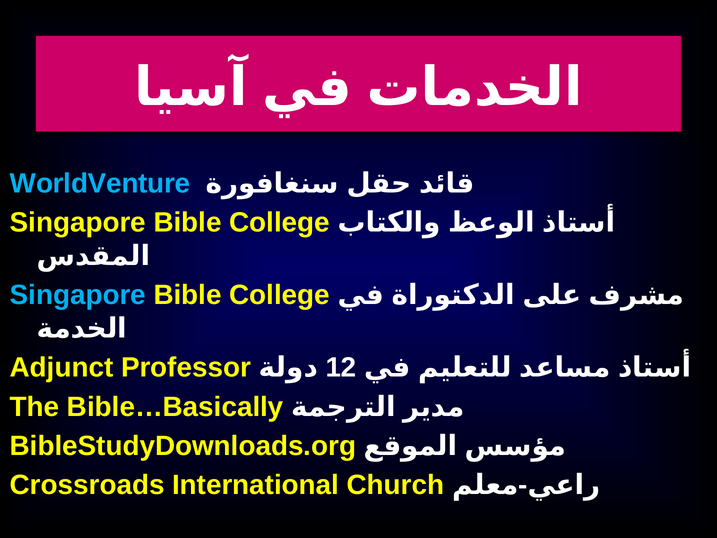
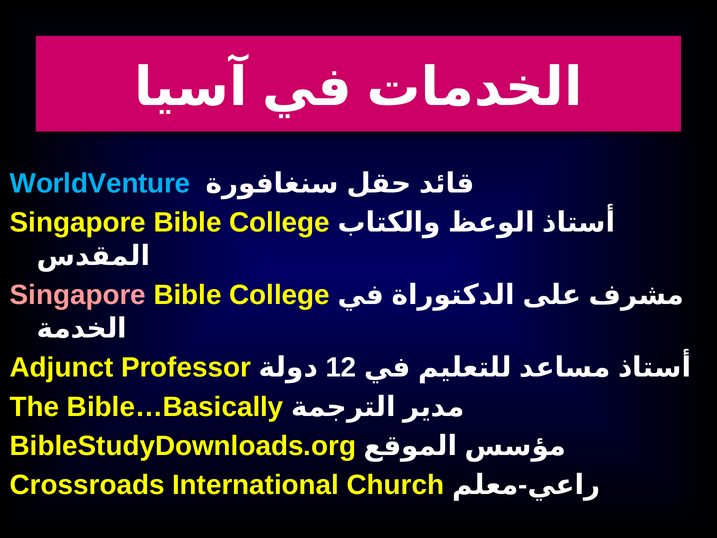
Singapore colour: light blue -> pink (78, 295)
